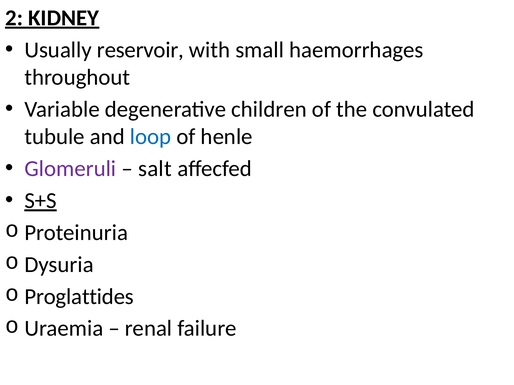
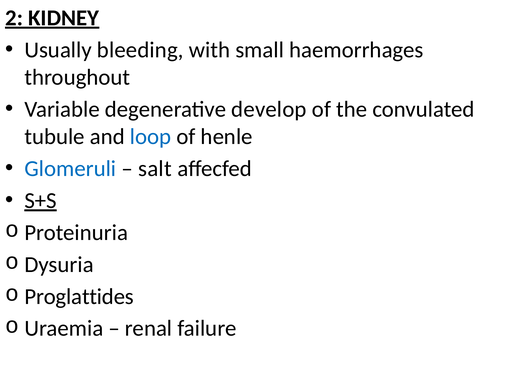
reservoir: reservoir -> bleeding (140, 50)
children: children -> develop (269, 109)
Glomeruli colour: purple -> blue (70, 169)
